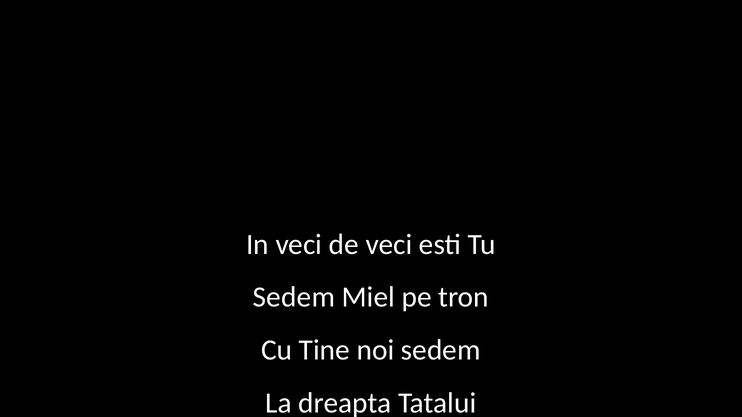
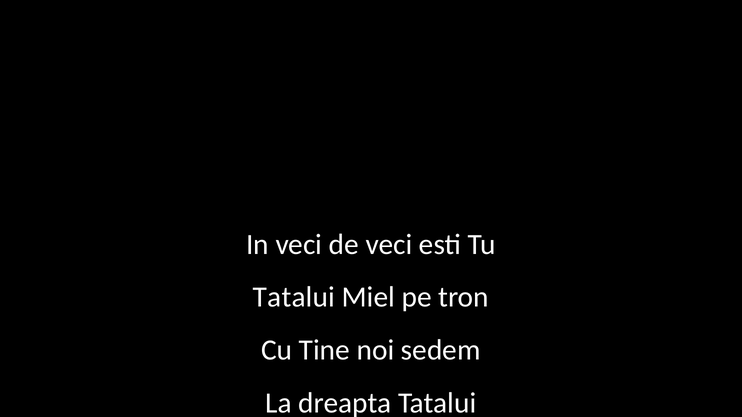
Sedem: Sedem -> Tatalui (294, 297)
